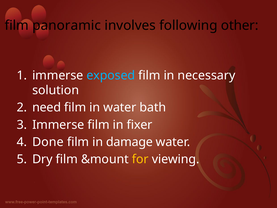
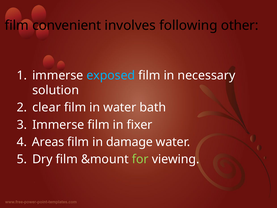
panoramic: panoramic -> convenient (67, 25)
need: need -> clear (46, 107)
Done: Done -> Areas (48, 142)
for colour: yellow -> light green (140, 159)
